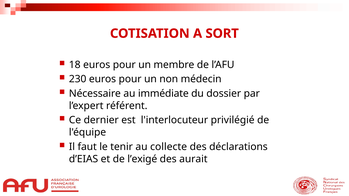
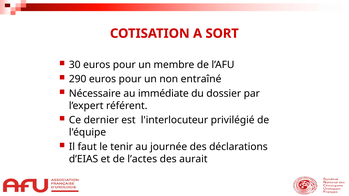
18: 18 -> 30 (75, 65)
230: 230 -> 290 (78, 79)
médecin: médecin -> entraîné (201, 79)
collecte: collecte -> journée (169, 147)
l’exigé: l’exigé -> l’actes (142, 159)
